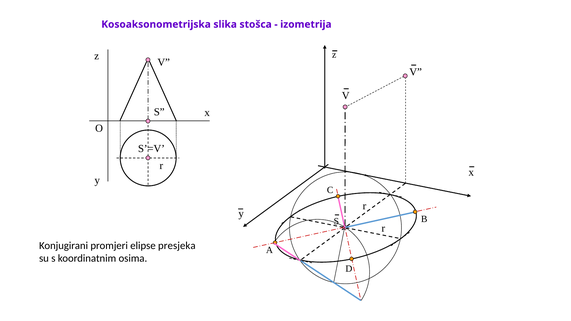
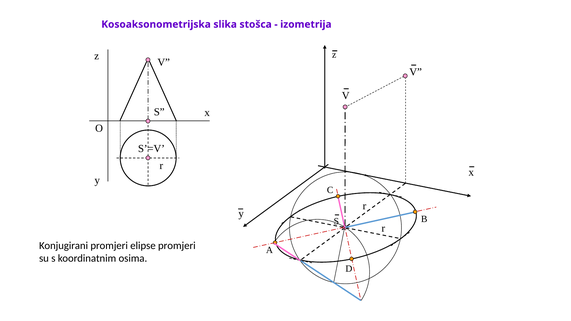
elipse presjeka: presjeka -> promjeri (177, 246)
